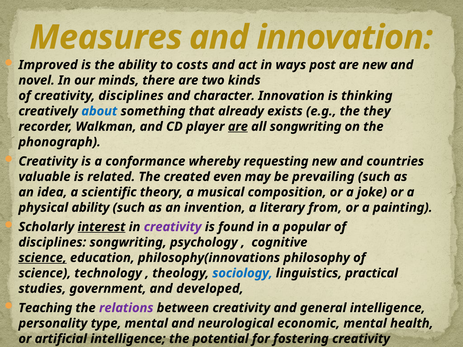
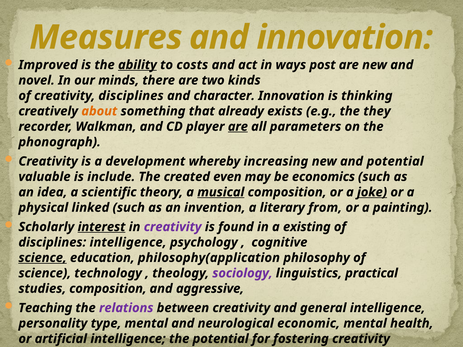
ability underline: none -> present (137, 65)
about colour: blue -> orange (99, 111)
all songwriting: songwriting -> parameters (306, 127)
conformance: conformance -> development (145, 161)
requesting: requesting -> increasing (276, 161)
and countries: countries -> potential (395, 161)
related: related -> include (111, 177)
prevailing: prevailing -> economics (323, 177)
musical underline: none -> present (221, 192)
joke underline: none -> present (372, 192)
physical ability: ability -> linked (90, 208)
popular: popular -> existing (307, 227)
disciplines songwriting: songwriting -> intelligence (128, 242)
philosophy(innovations: philosophy(innovations -> philosophy(application (209, 258)
sociology colour: blue -> purple (242, 273)
studies government: government -> composition (108, 289)
developed: developed -> aggressive (210, 289)
